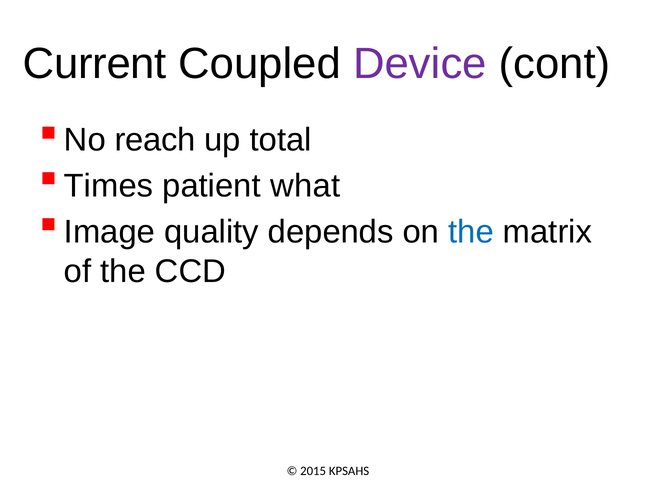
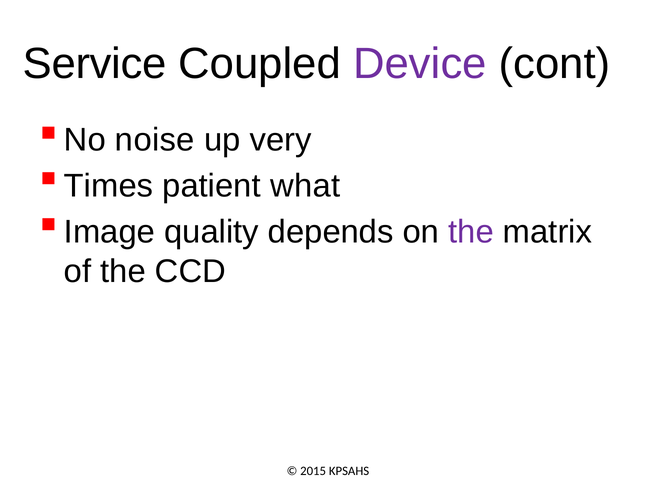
Current: Current -> Service (95, 64)
reach: reach -> noise (155, 140)
total: total -> very (281, 140)
the colour: blue -> purple (471, 232)
